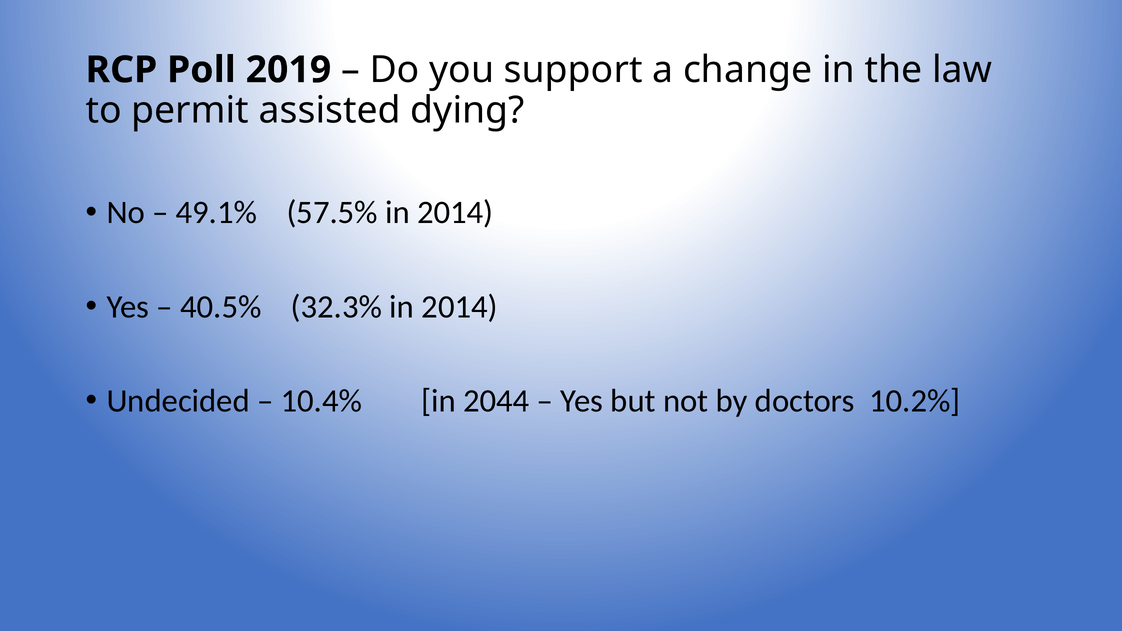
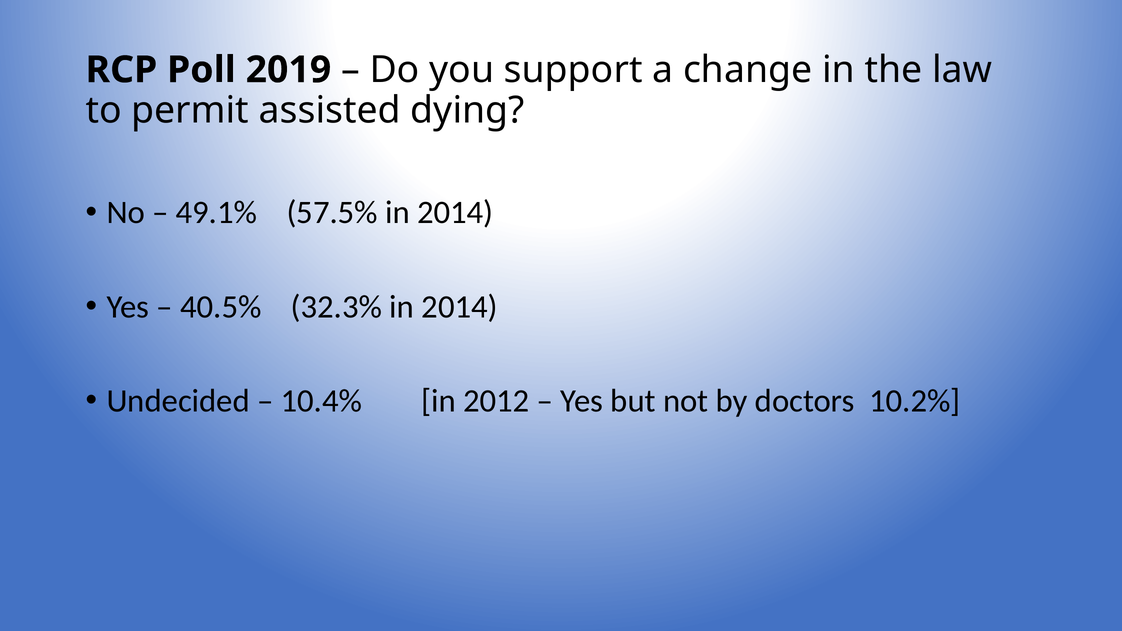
2044: 2044 -> 2012 (496, 401)
